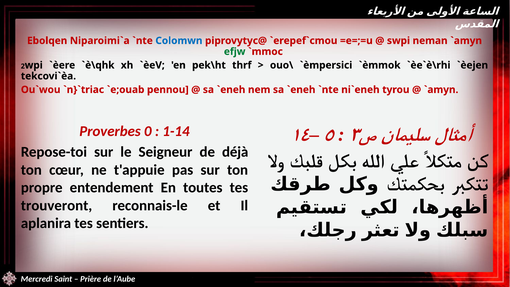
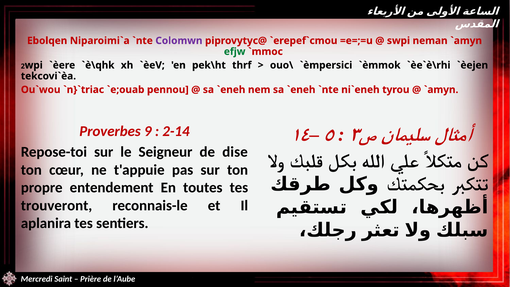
Colomwn colour: blue -> purple (179, 41)
0: 0 -> 9 (148, 131)
1-14: 1-14 -> 2-14 (176, 131)
déjà: déjà -> dise (235, 152)
